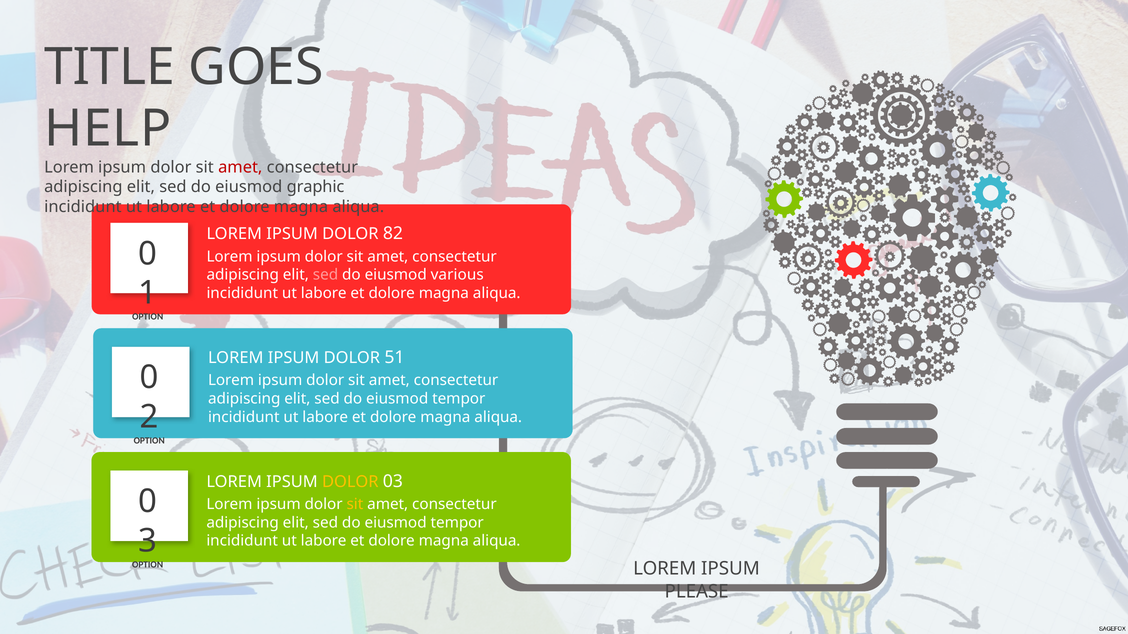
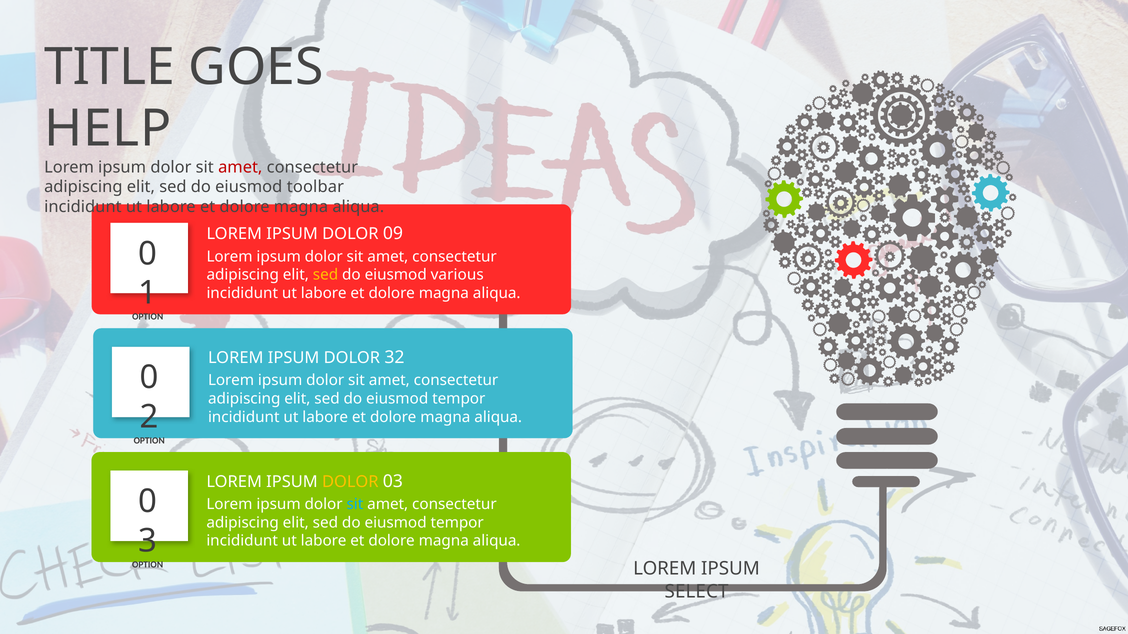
graphic: graphic -> toolbar (315, 187)
82: 82 -> 09 (393, 234)
sed colour: pink -> yellow (326, 275)
51: 51 -> 32 (394, 358)
sit colour: yellow -> light blue (355, 505)
PLEASE: PLEASE -> SELECT (697, 592)
